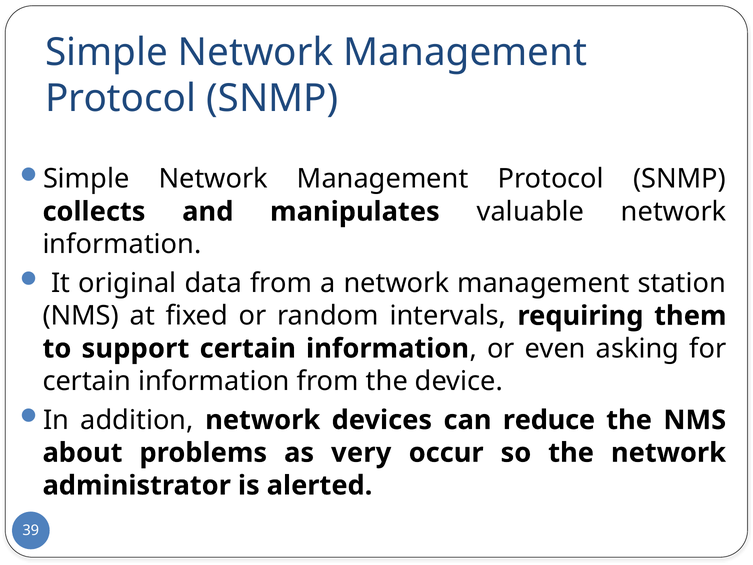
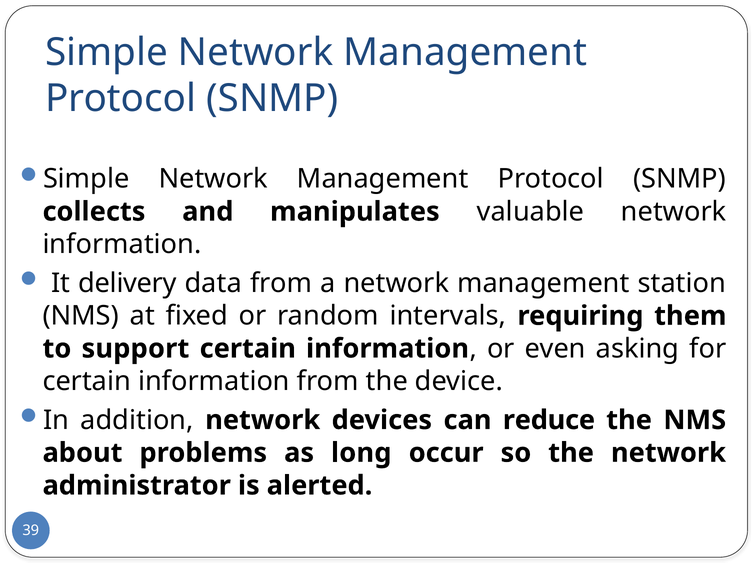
original: original -> delivery (128, 283)
very: very -> long (361, 453)
